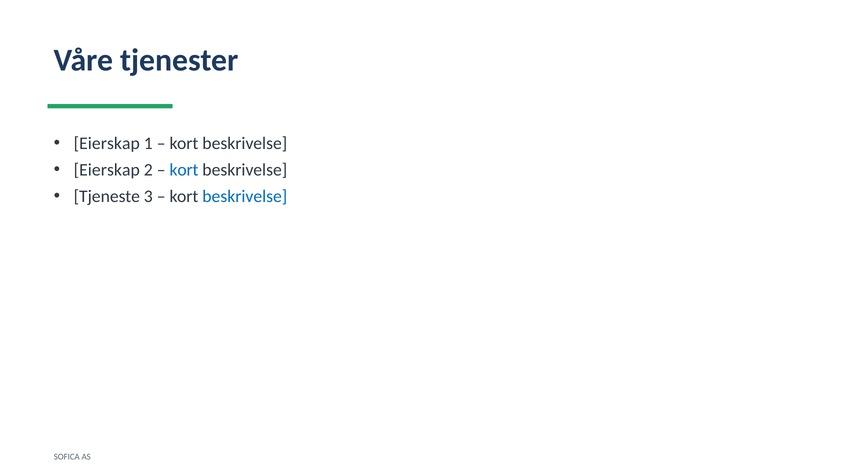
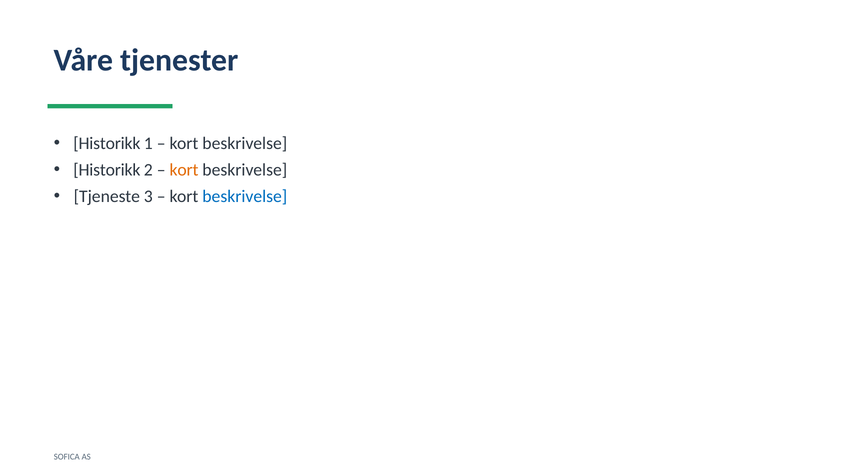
Eierskap: Eierskap -> Historikk (107, 143)
Eierskap: Eierskap -> Historikk (107, 170)
kort colour: blue -> orange (184, 170)
